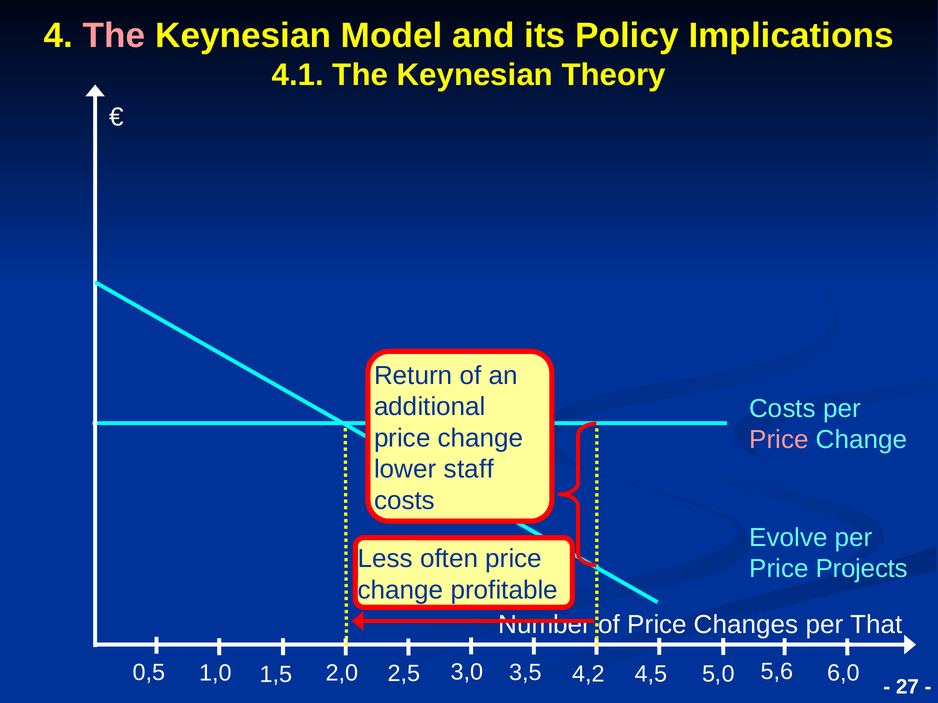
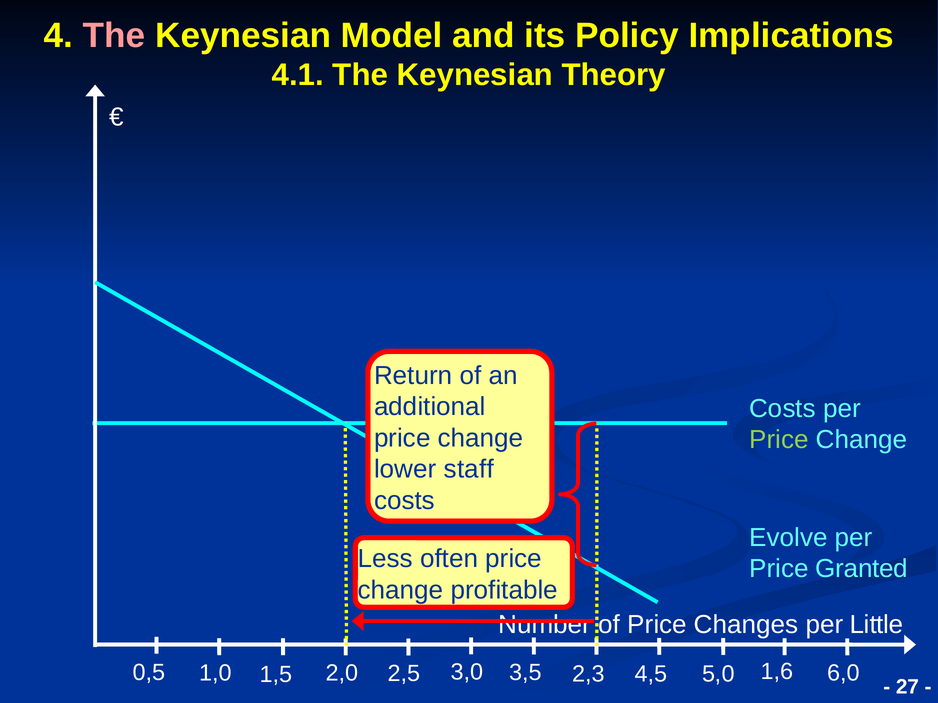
Price colour: pink -> light green (779, 440)
Projects: Projects -> Granted (862, 569)
That: That -> Little (877, 625)
4,2: 4,2 -> 2,3 (588, 674)
5,6: 5,6 -> 1,6 (777, 672)
